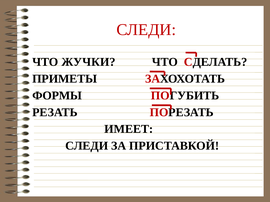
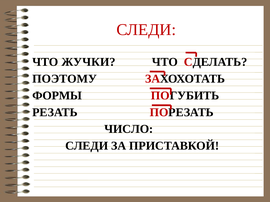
ПРИМЕТЫ: ПРИМЕТЫ -> ПОЭТОМУ (65, 79)
ИМЕЕТ: ИМЕЕТ -> ЧИСЛО (129, 129)
